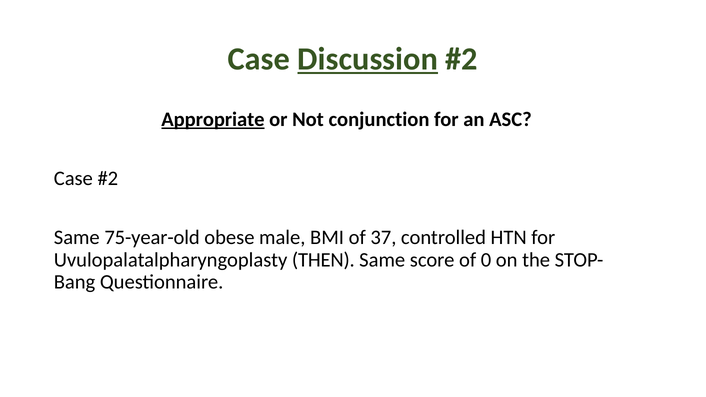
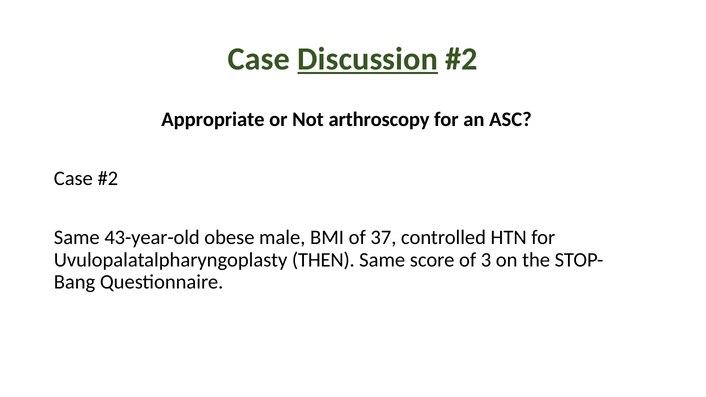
Appropriate underline: present -> none (213, 119)
conjunction: conjunction -> arthroscopy (379, 119)
75-year-old: 75-year-old -> 43-year-old (152, 238)
0: 0 -> 3 (486, 260)
